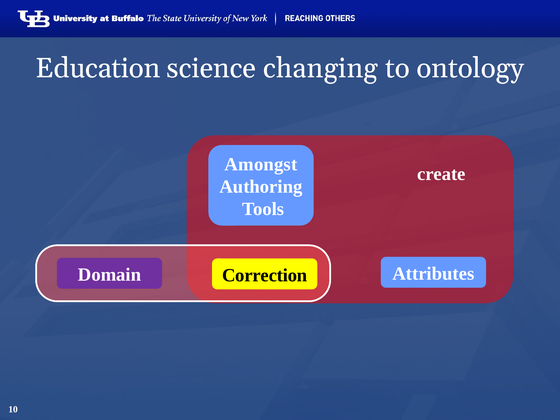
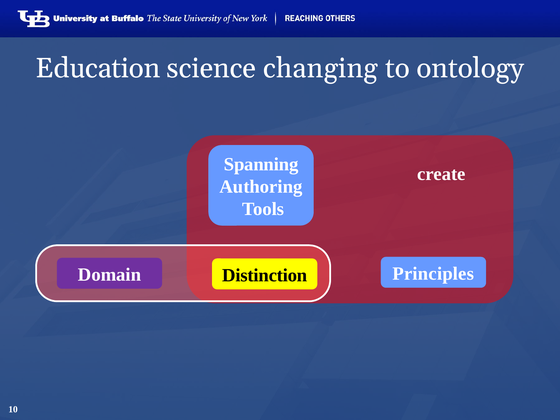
Amongst: Amongst -> Spanning (261, 164)
Attributes: Attributes -> Principles (433, 274)
Correction: Correction -> Distinction (265, 275)
